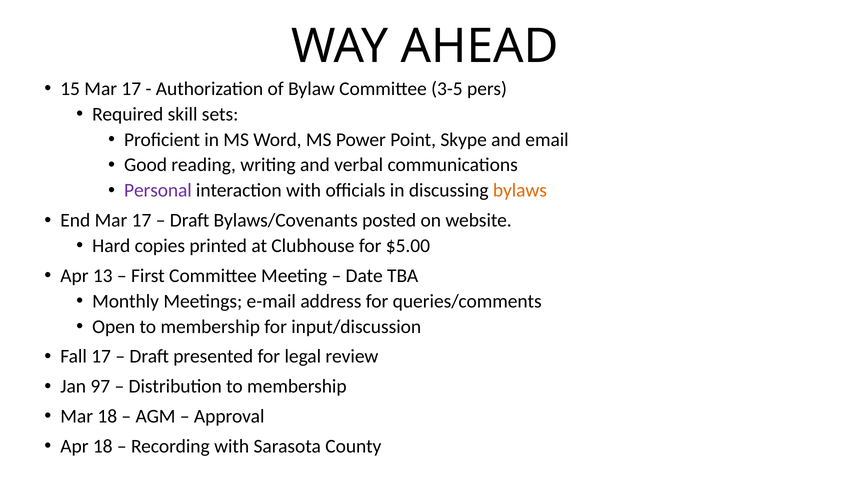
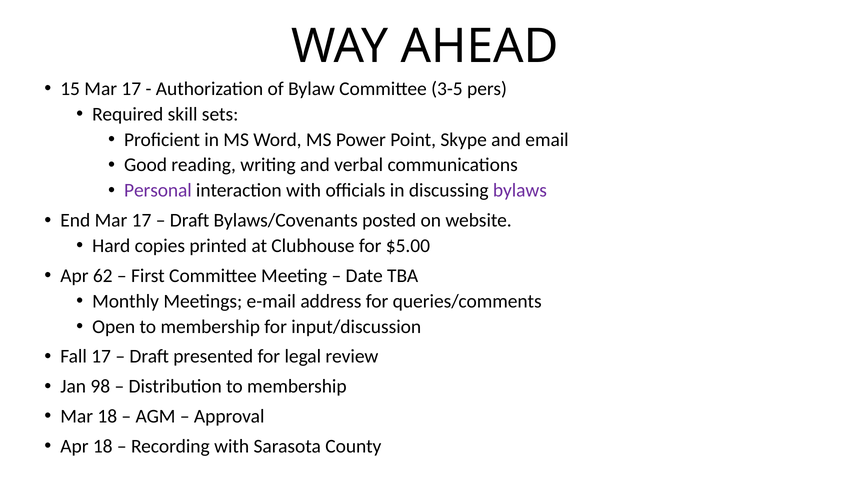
bylaws colour: orange -> purple (520, 191)
13: 13 -> 62 (103, 276)
97: 97 -> 98 (100, 386)
